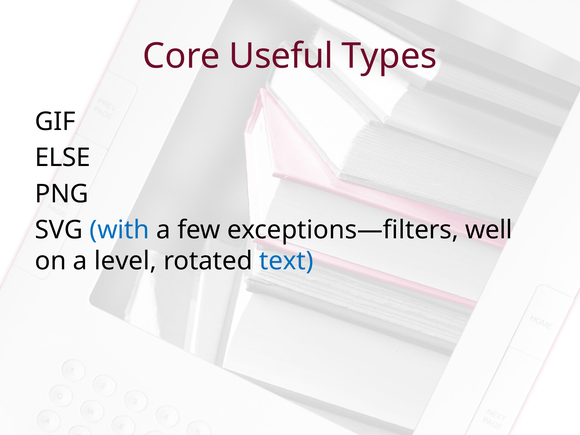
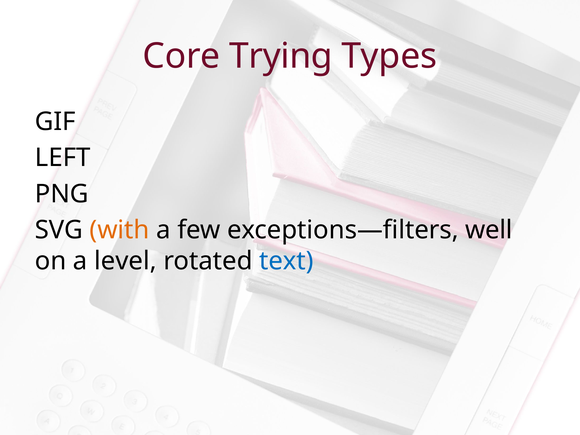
Useful: Useful -> Trying (281, 56)
ELSE: ELSE -> LEFT (63, 158)
with colour: blue -> orange (120, 230)
